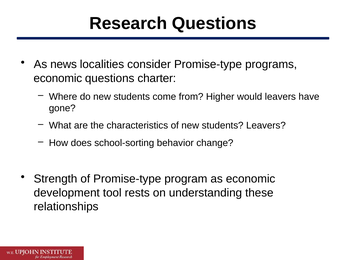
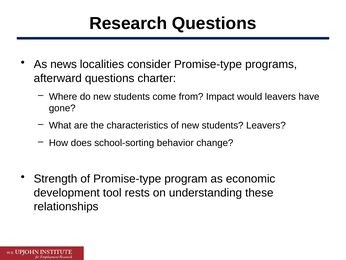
economic: economic -> afterward (58, 78)
Higher: Higher -> Impact (220, 96)
